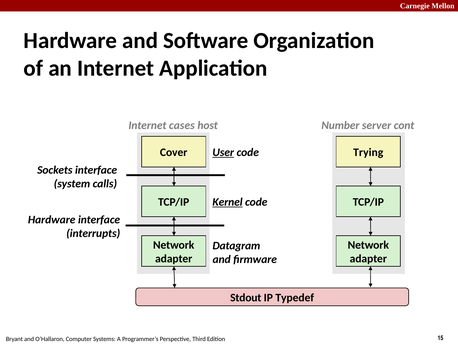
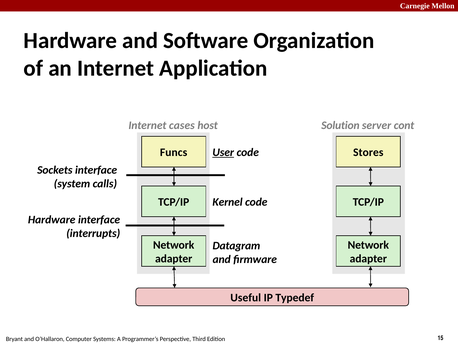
Number: Number -> Solution (340, 125)
Cover: Cover -> Funcs (174, 152)
Trying: Trying -> Stores (368, 152)
Kernel underline: present -> none (228, 202)
Stdout: Stdout -> Useful (246, 297)
